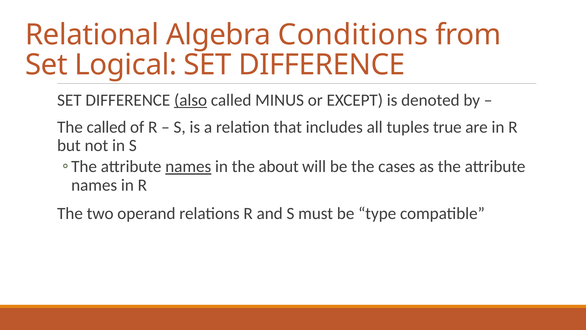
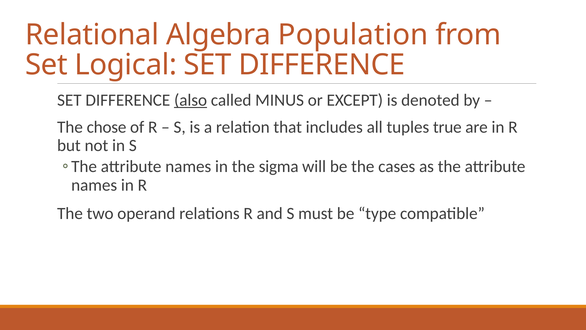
Conditions: Conditions -> Population (353, 35)
The called: called -> chose (107, 127)
names underline: present -> none (188, 166)
about: about -> sigma (279, 166)
